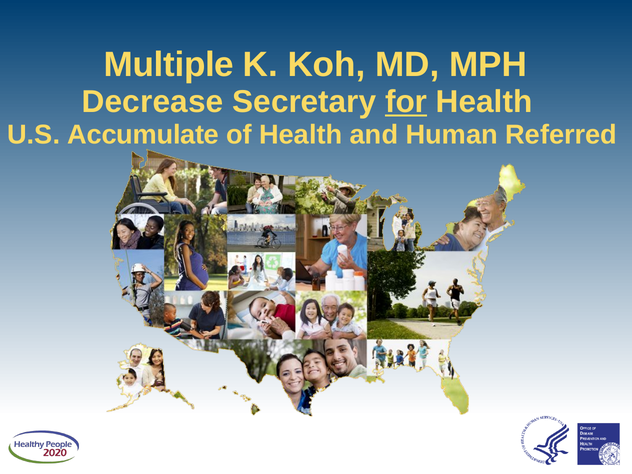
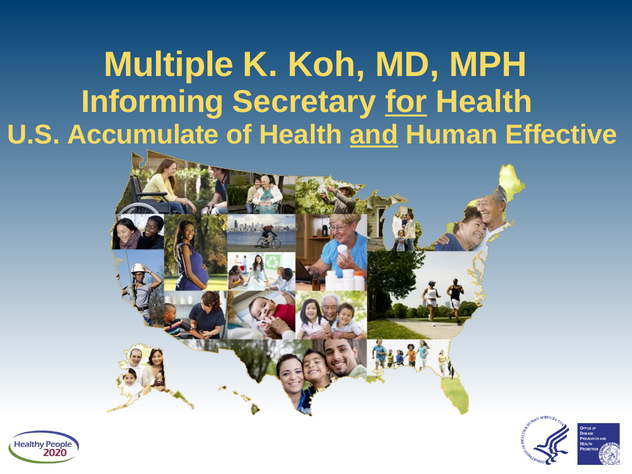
Decrease: Decrease -> Informing (153, 102)
and underline: none -> present (374, 135)
Referred: Referred -> Effective (561, 135)
